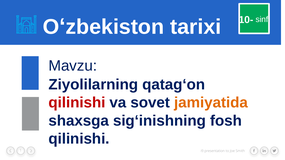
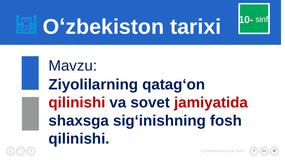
jamiyatida colour: orange -> red (211, 103)
